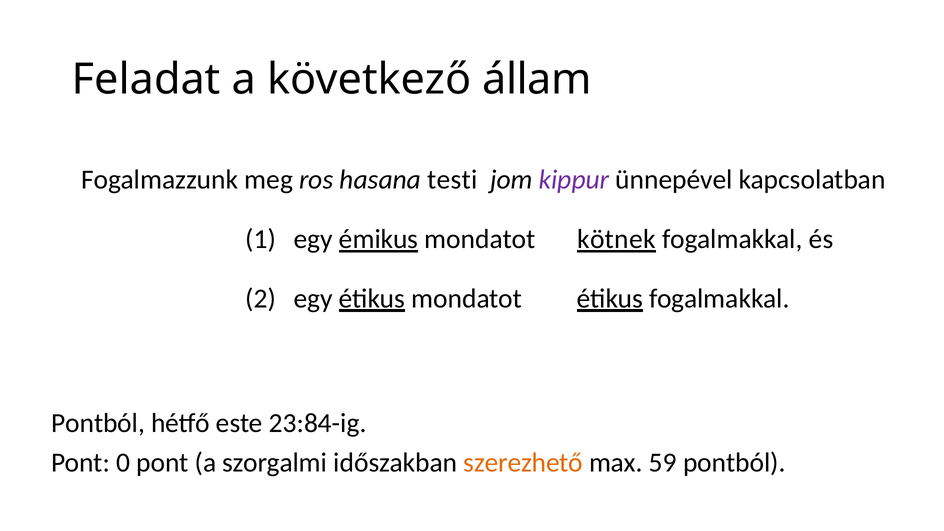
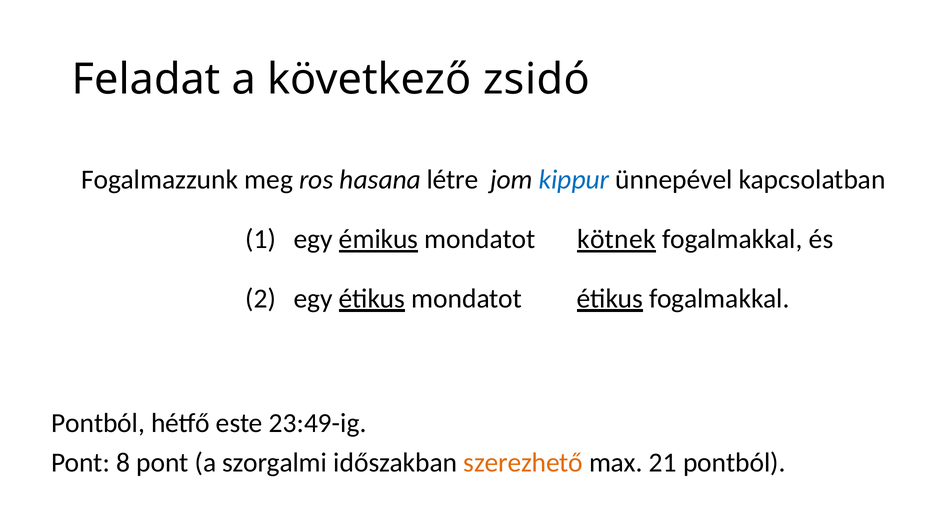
állam: állam -> zsidó (537, 79)
testi: testi -> létre (453, 180)
kippur colour: purple -> blue (574, 180)
23:84-ig: 23:84-ig -> 23:49-ig (318, 423)
0: 0 -> 8 (123, 463)
59: 59 -> 21 (663, 463)
